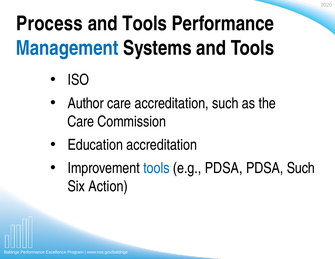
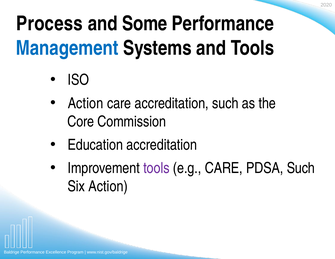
Tools: Tools -> Some (145, 24)
Author: Author -> Action (85, 103)
Care: Care -> Core (81, 121)
tools colour: blue -> purple (156, 168)
e.g PDSA: PDSA -> CARE (224, 168)
